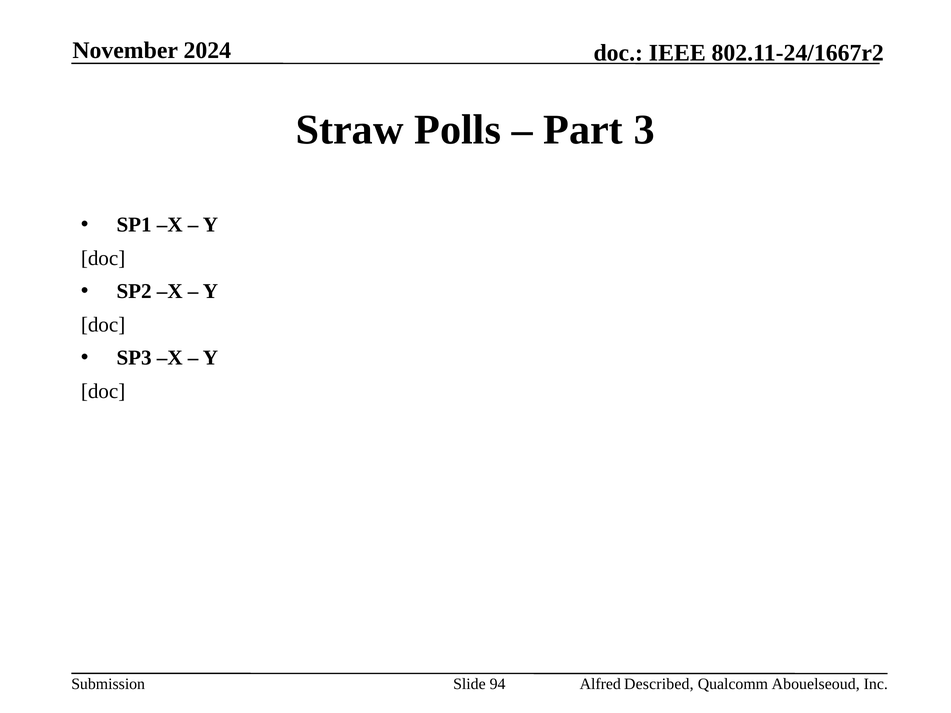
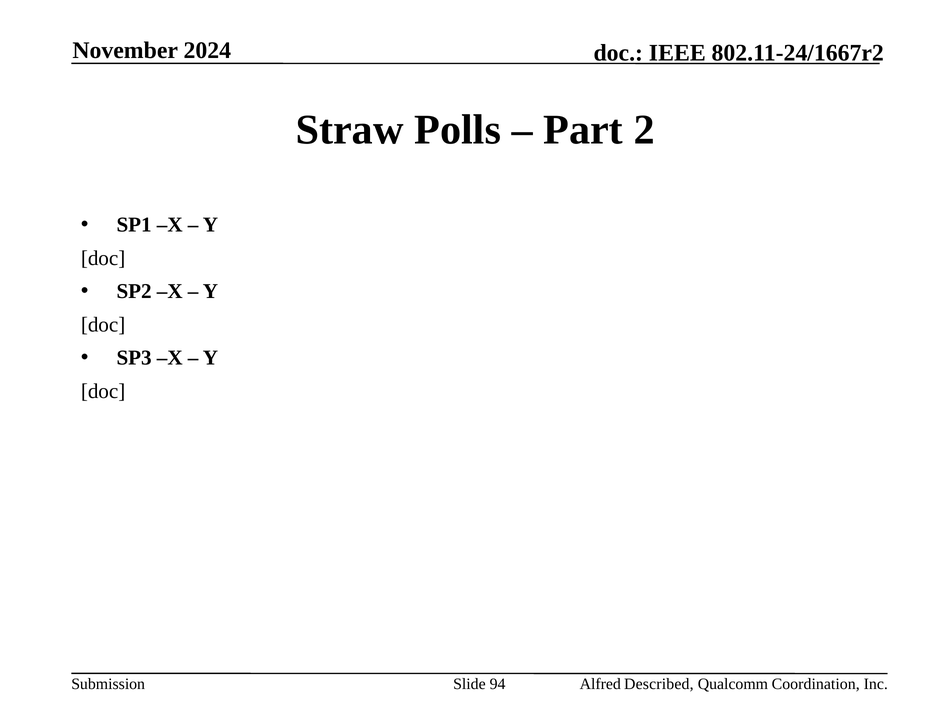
3: 3 -> 2 (644, 130)
Abouelseoud: Abouelseoud -> Coordination (816, 684)
